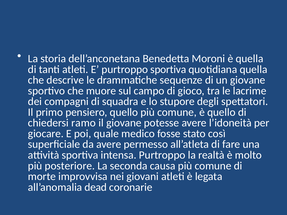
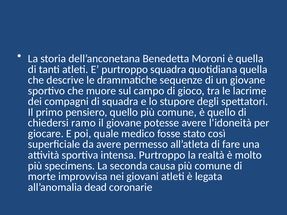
purtroppo sportiva: sportiva -> squadra (168, 69)
posteriore: posteriore -> specimens (70, 166)
